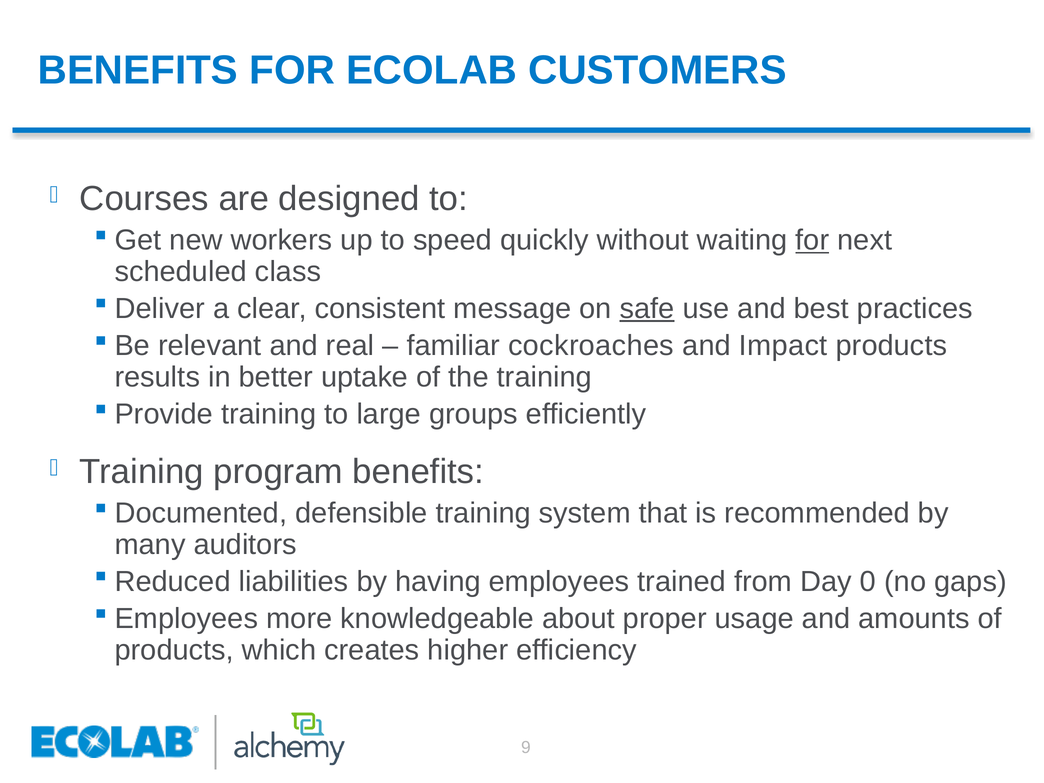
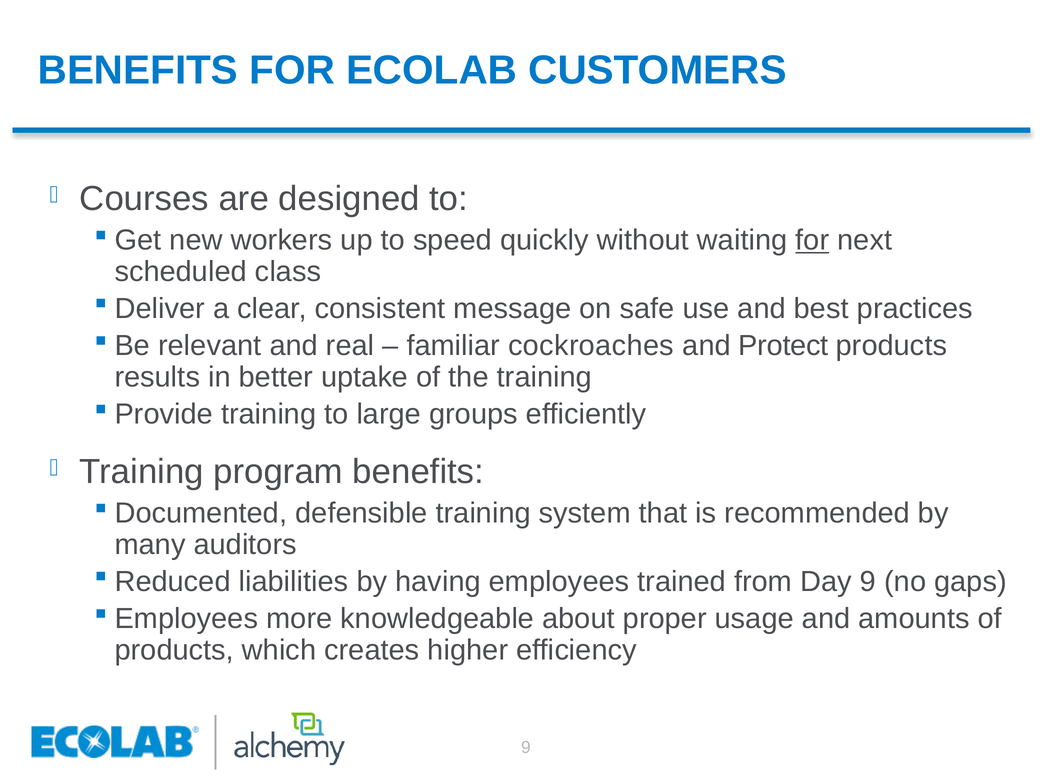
safe underline: present -> none (647, 309)
Impact: Impact -> Protect (783, 346)
Day 0: 0 -> 9 (868, 582)
